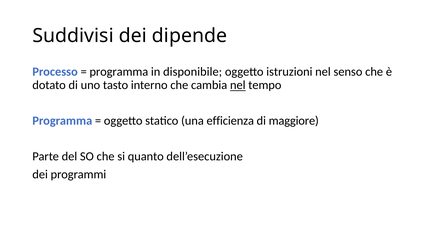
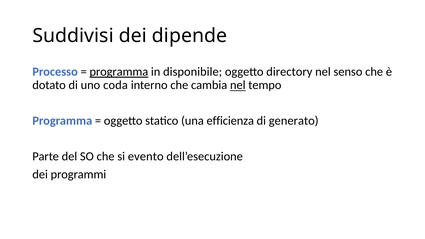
programma underline: none -> present (119, 72)
istruzioni: istruzioni -> directory (289, 72)
tasto: tasto -> coda (115, 85)
maggiore: maggiore -> generato (294, 121)
quanto: quanto -> evento (146, 157)
